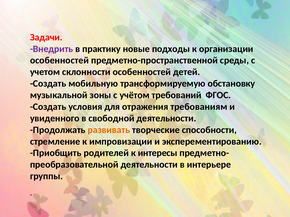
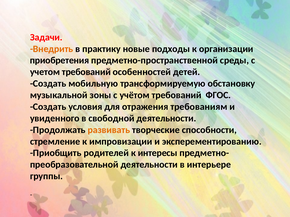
Внедрить colour: purple -> orange (52, 49)
особенностей: особенностей -> приобретения (59, 61)
учетом склонности: склонности -> требований (86, 72)
